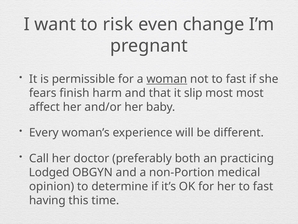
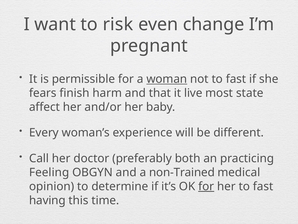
slip: slip -> live (193, 93)
most most: most -> state (250, 93)
Lodged: Lodged -> Feeling (49, 172)
non-Portion: non-Portion -> non-Trained (182, 172)
for underline: none -> present (206, 186)
